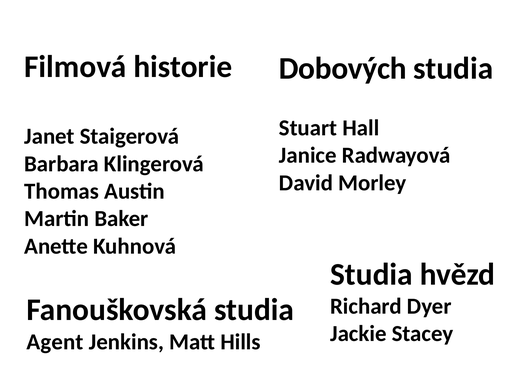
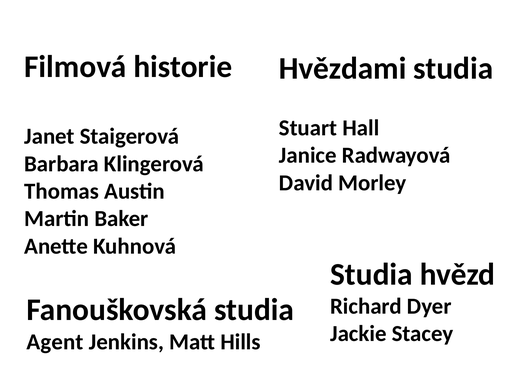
Dobových: Dobových -> Hvězdami (343, 68)
